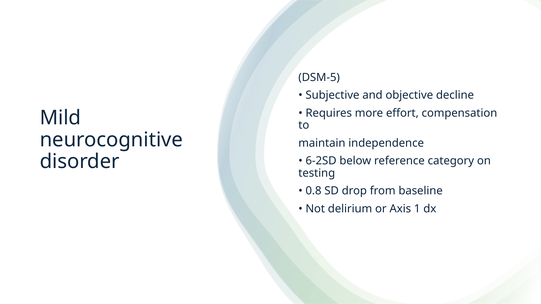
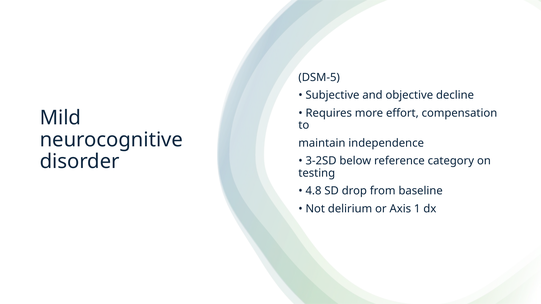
6-2SD: 6-2SD -> 3-2SD (321, 161)
0.8: 0.8 -> 4.8 (314, 191)
